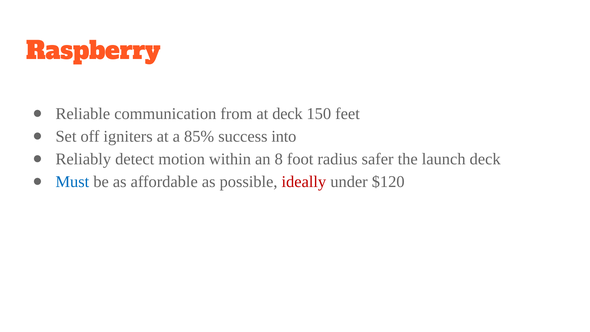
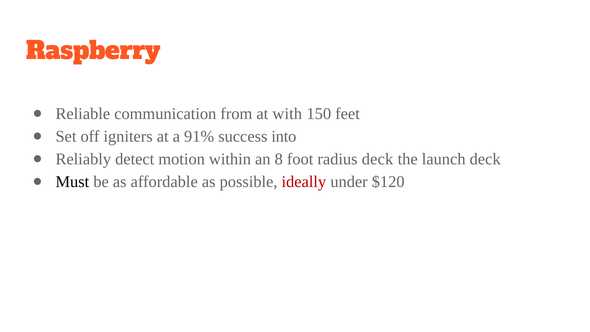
at deck: deck -> with (287, 114)
85%: 85% -> 91% (199, 136)
radius safer: safer -> deck (378, 159)
Must colour: blue -> black (72, 182)
